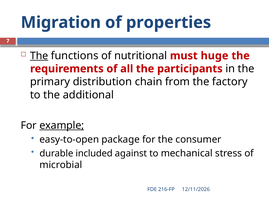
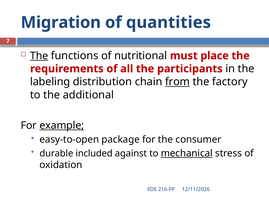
properties: properties -> quantities (168, 22)
huge: huge -> place (215, 56)
primary: primary -> labeling (50, 82)
from underline: none -> present (177, 82)
mechanical underline: none -> present (187, 153)
microbial: microbial -> oxidation (61, 165)
